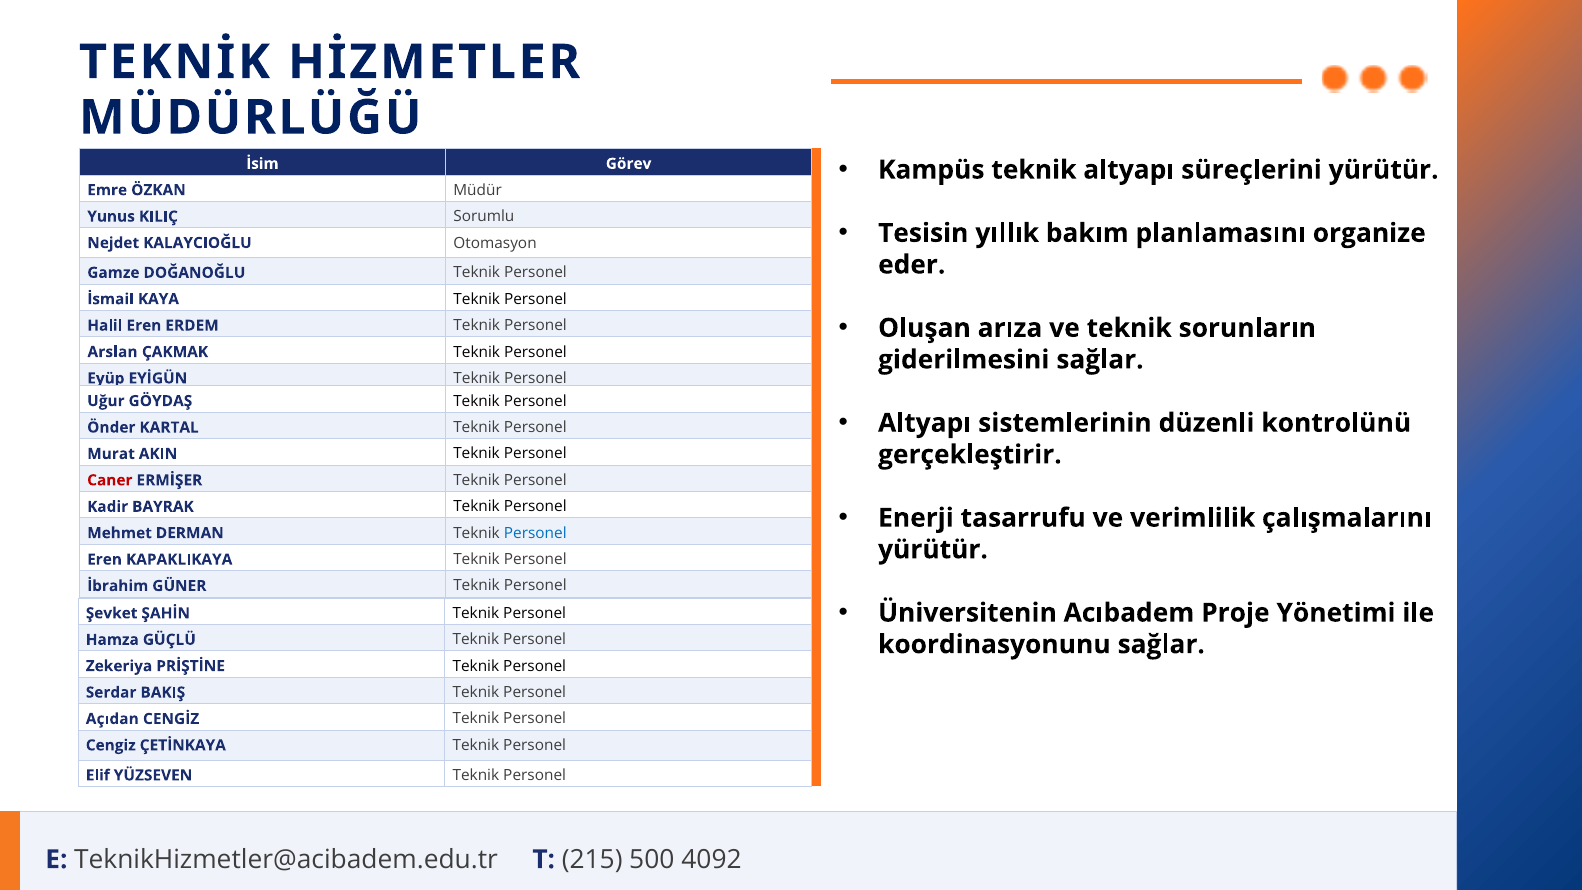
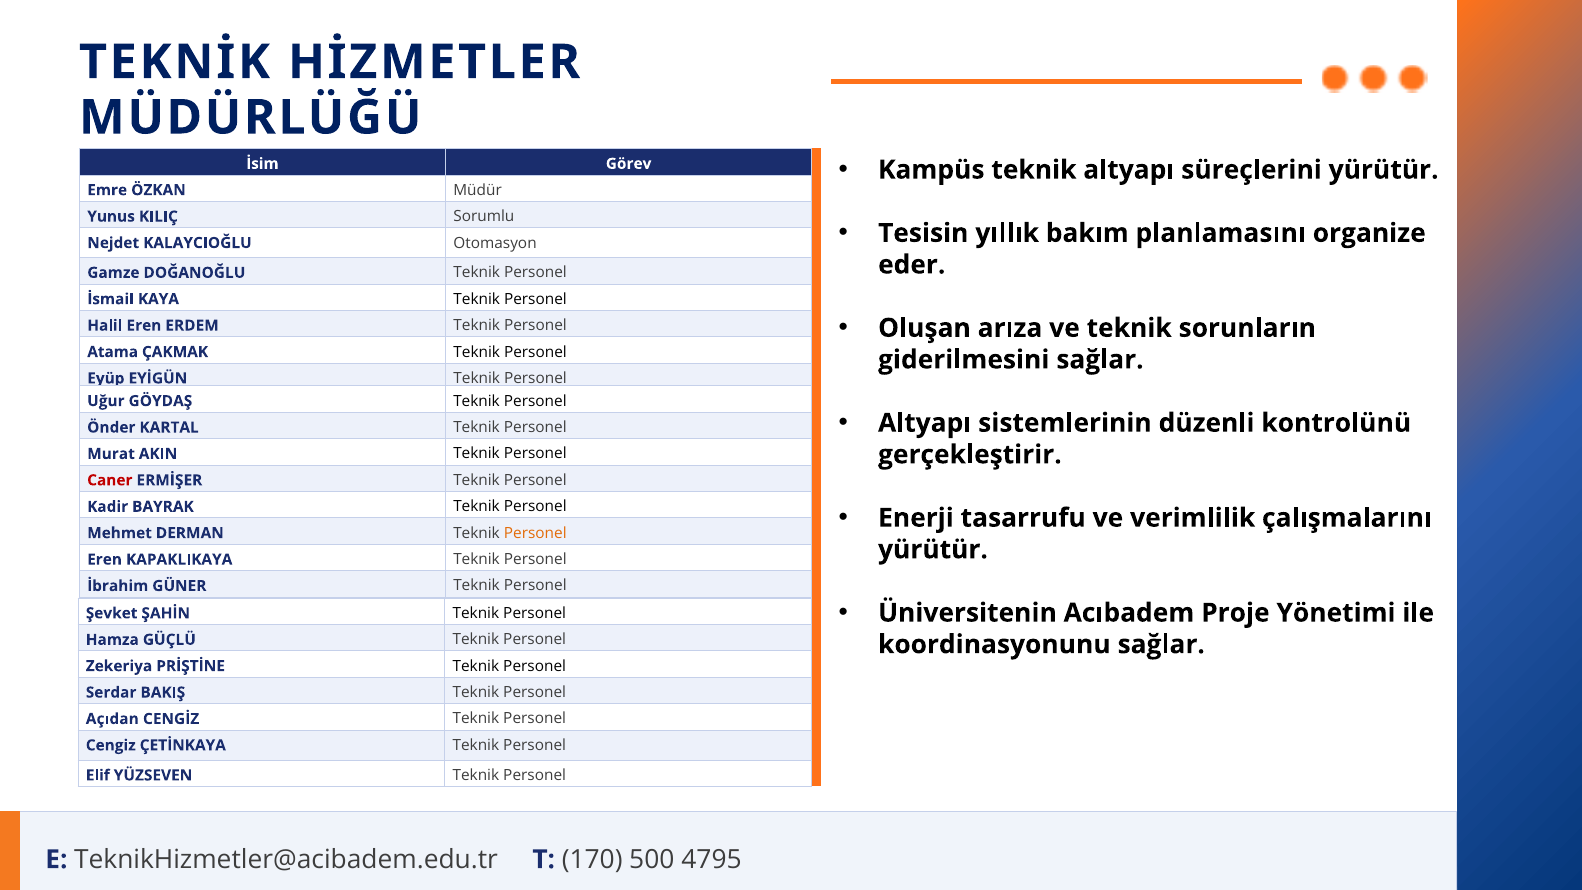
Arslan: Arslan -> Atama (113, 352)
Personel colour: blue -> orange (535, 533)
215: 215 -> 170 (592, 859)
4092: 4092 -> 4795 (712, 859)
